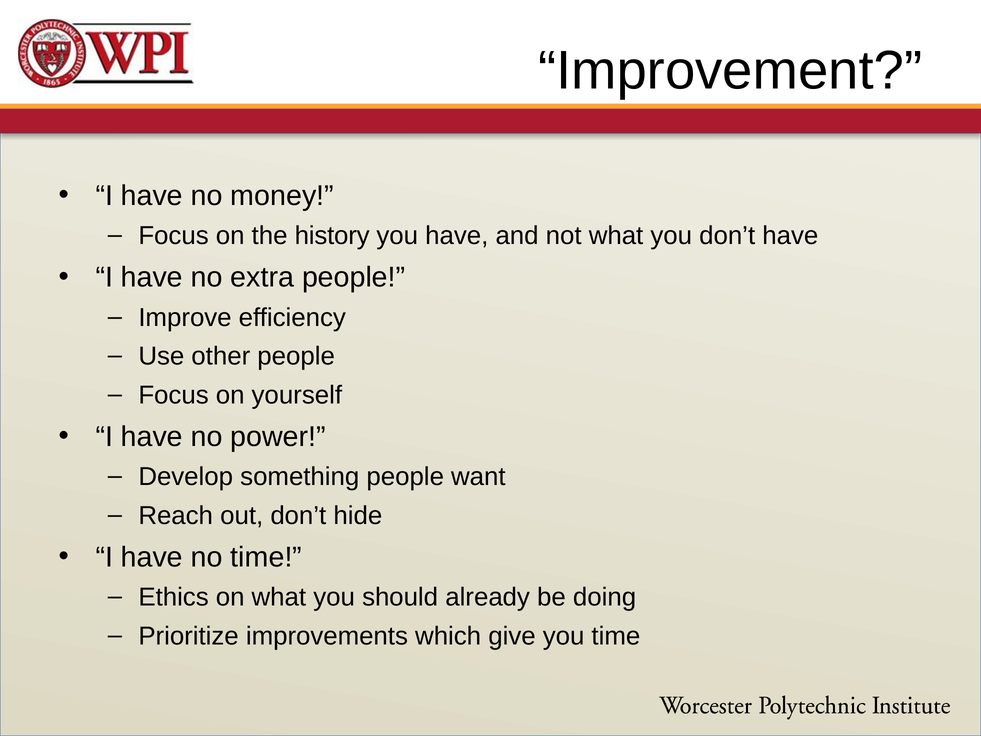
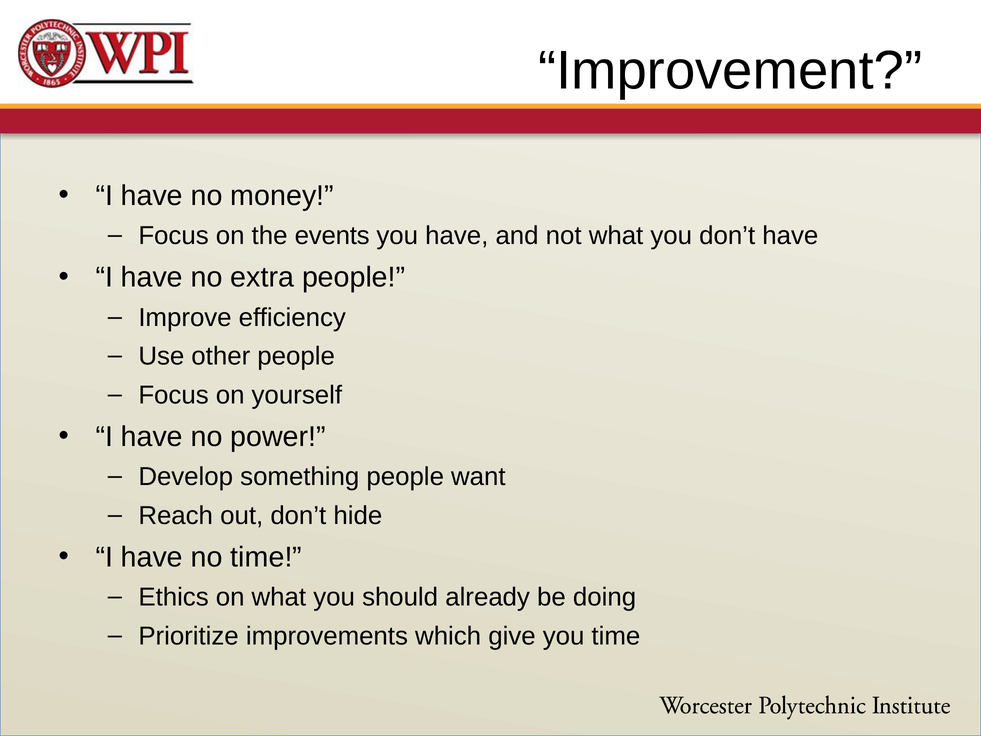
history: history -> events (332, 236)
